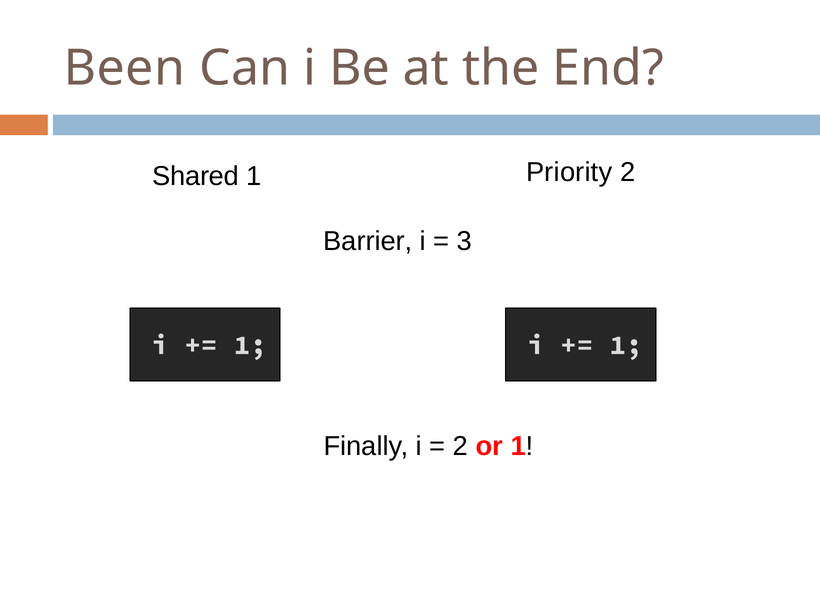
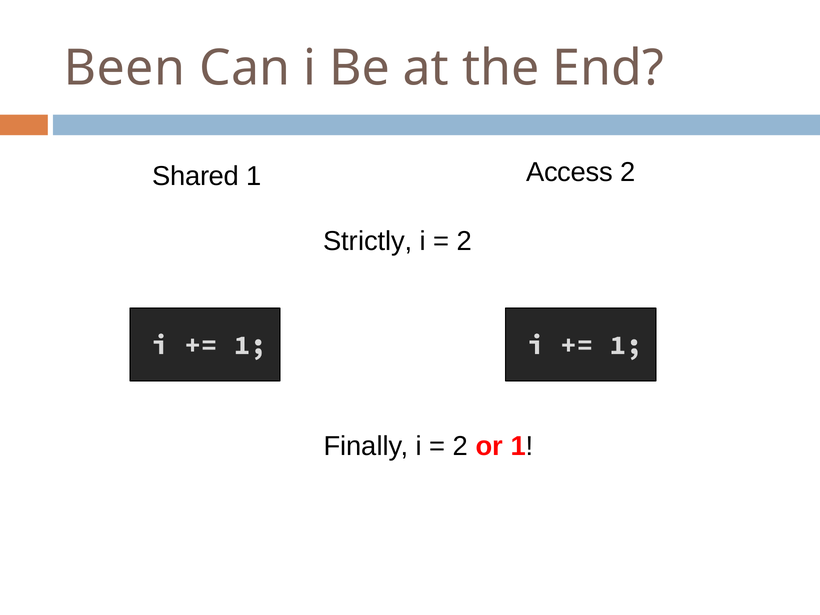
Priority: Priority -> Access (569, 172)
Barrier: Barrier -> Strictly (368, 241)
3: 3 -> 2 (465, 241)
